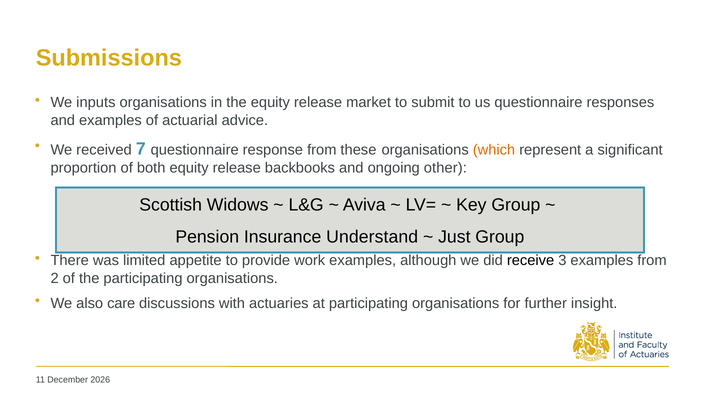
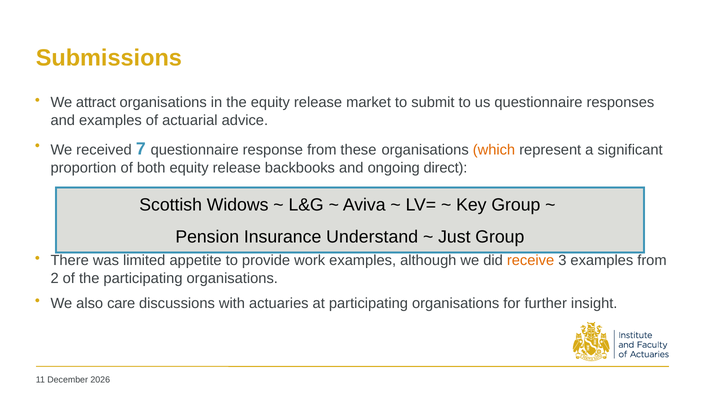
inputs: inputs -> attract (96, 102)
other: other -> direct (445, 168)
receive colour: black -> orange (531, 260)
